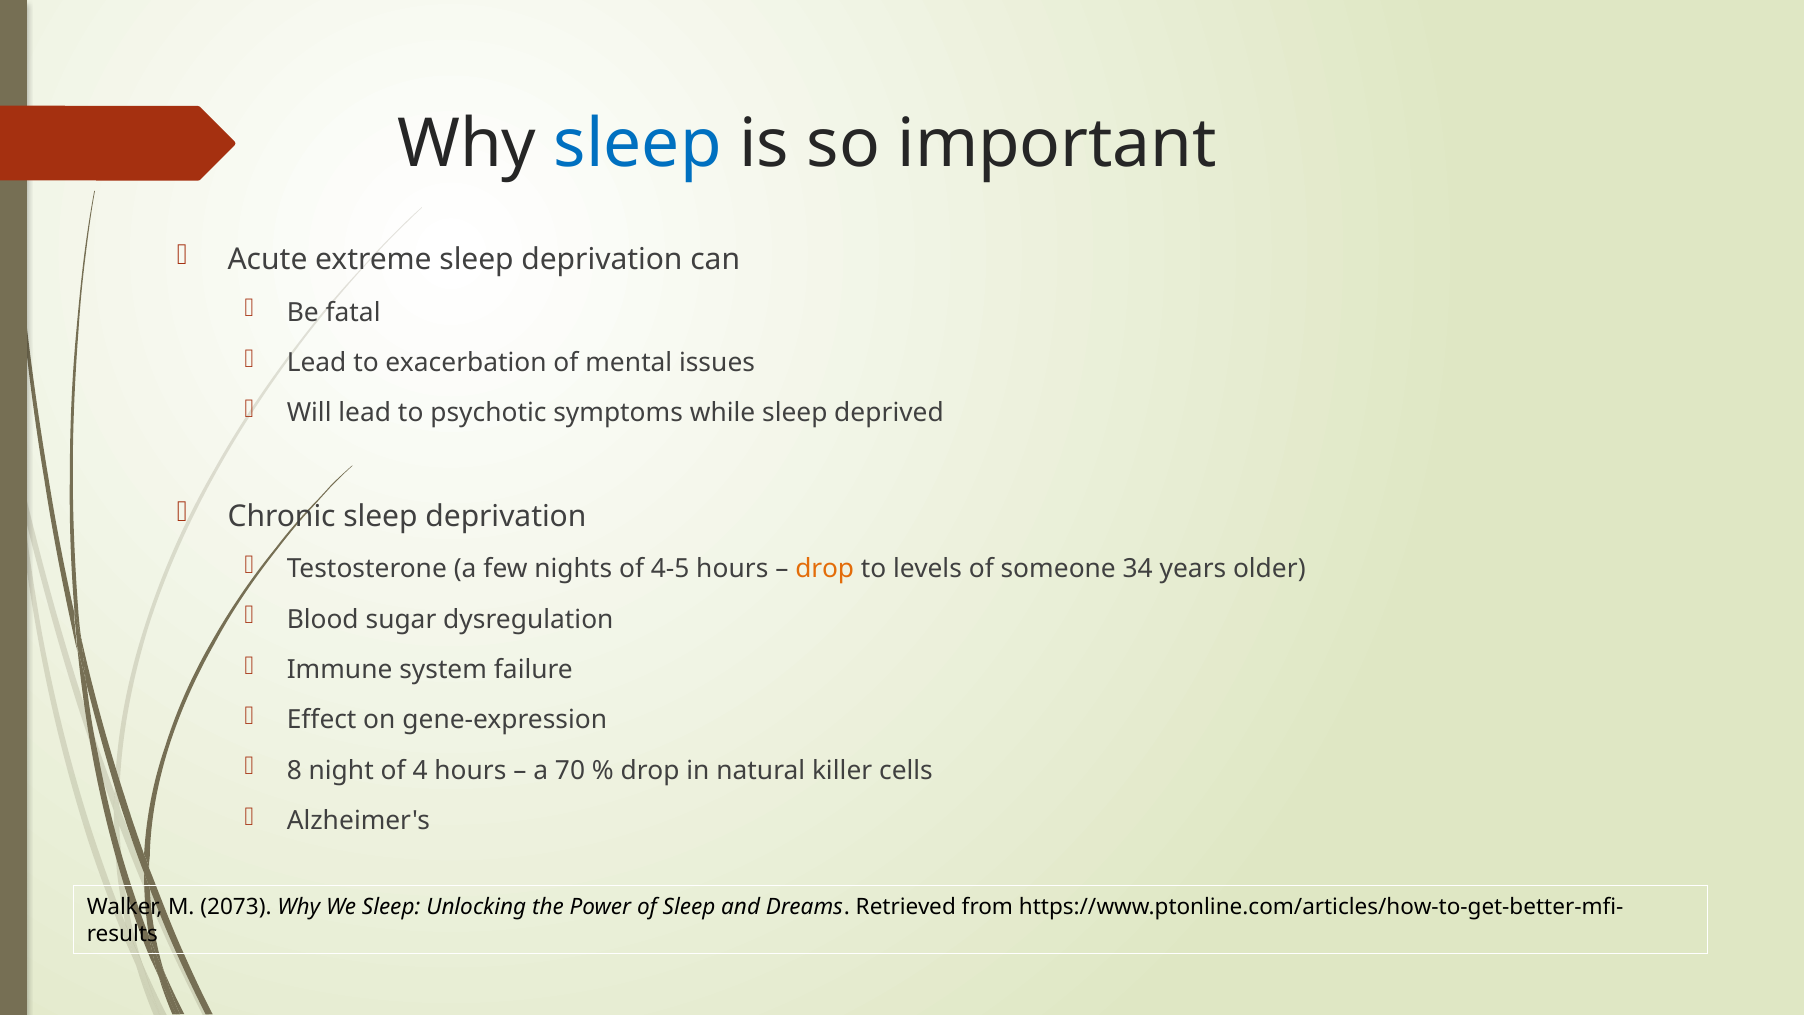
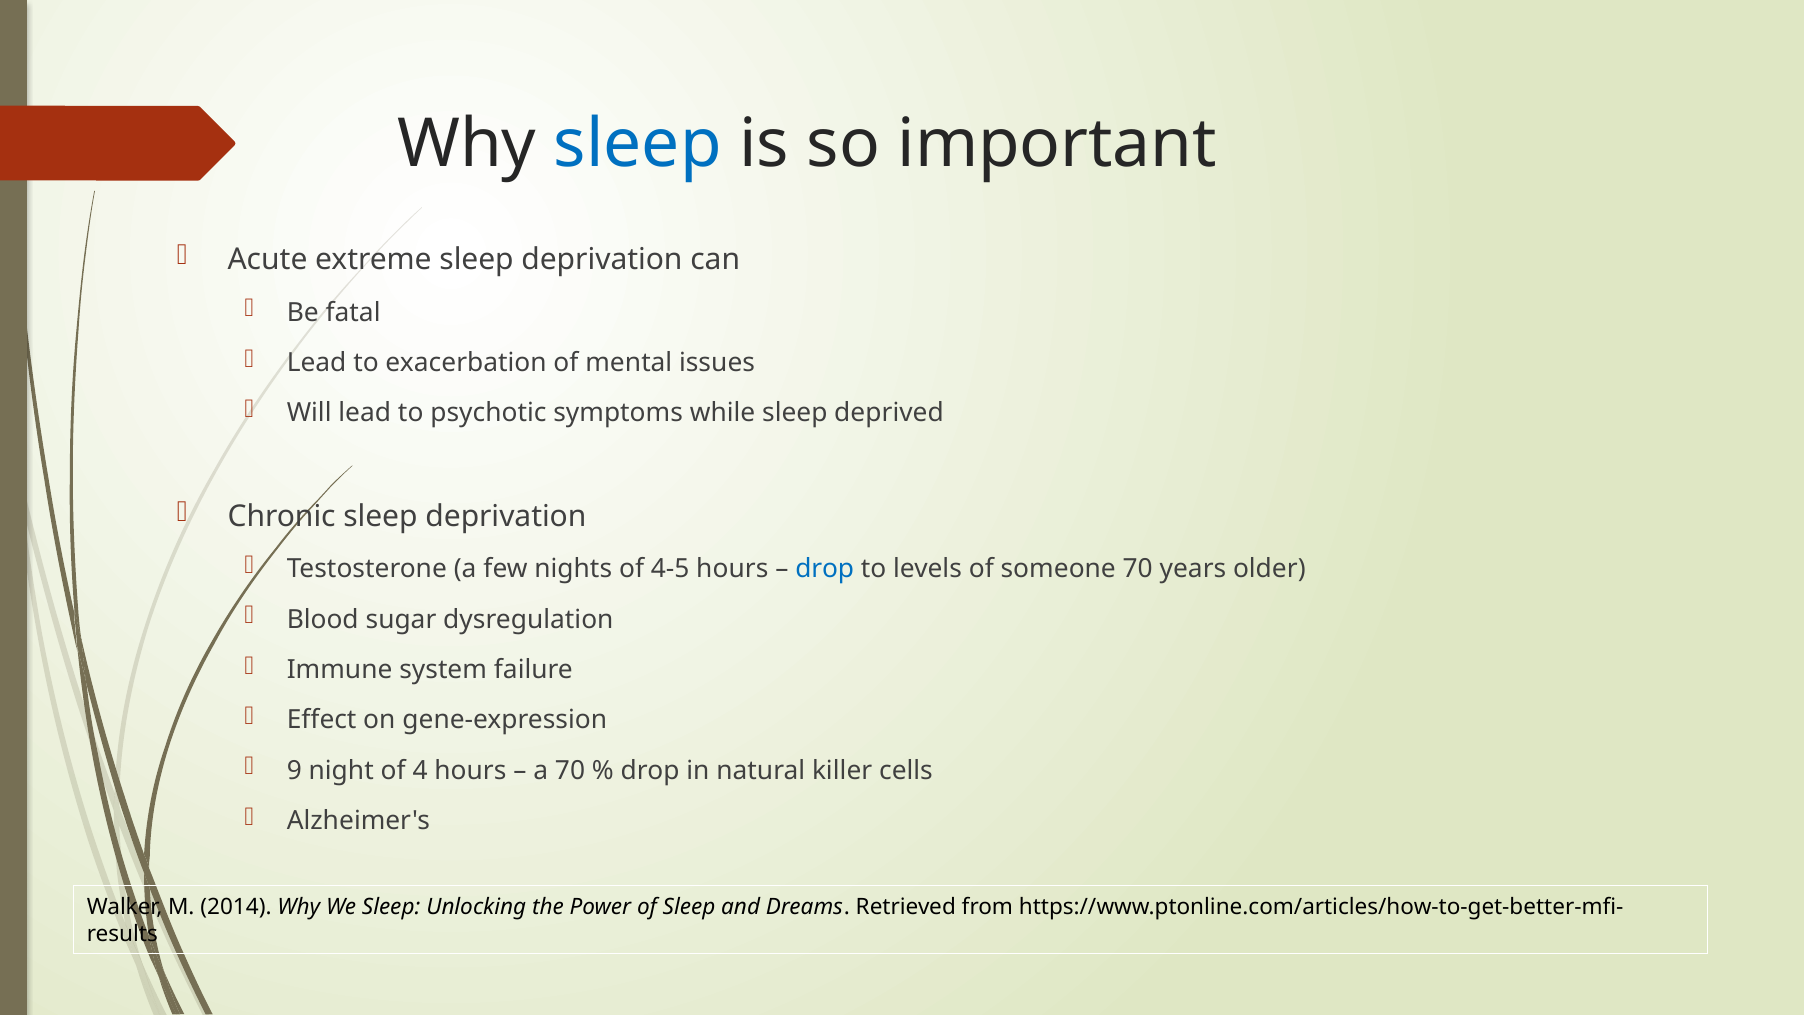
drop colour: orange -> blue (825, 569)
someone 34: 34 -> 70 (1138, 569)
8: 8 -> 9 (294, 770)
2073: 2073 -> 2014 (236, 907)
